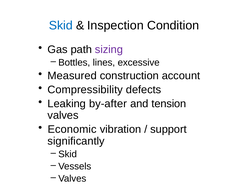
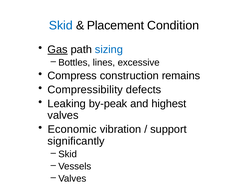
Inspection: Inspection -> Placement (115, 25)
Gas underline: none -> present (58, 50)
sizing colour: purple -> blue (109, 50)
Measured: Measured -> Compress (72, 76)
account: account -> remains (181, 76)
by-after: by-after -> by-peak (108, 104)
tension: tension -> highest (169, 104)
